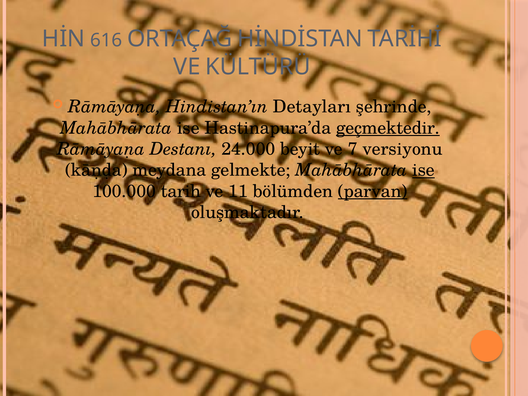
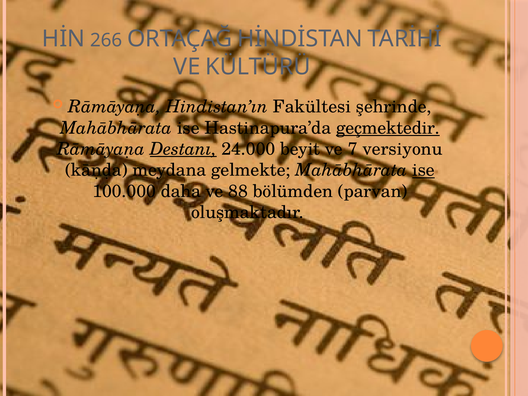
616: 616 -> 266 (106, 40)
Detayları: Detayları -> Fakültesi (312, 107)
Destanı underline: none -> present (183, 149)
tarih: tarih -> daha (181, 191)
11: 11 -> 88 (238, 191)
parvan underline: present -> none (373, 191)
